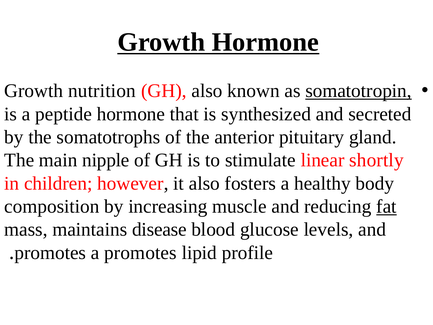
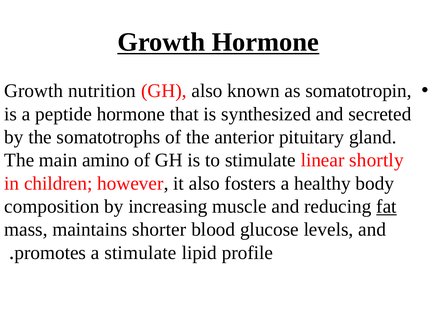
somatotropin underline: present -> none (359, 91)
nipple: nipple -> amino (106, 160)
disease: disease -> shorter (159, 229)
a promotes: promotes -> stimulate (140, 253)
